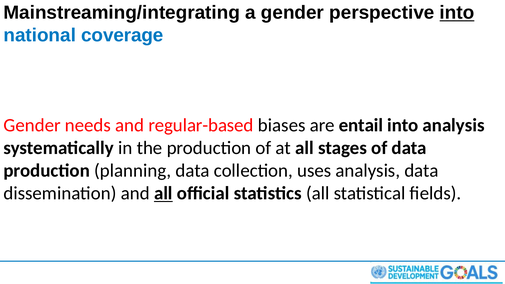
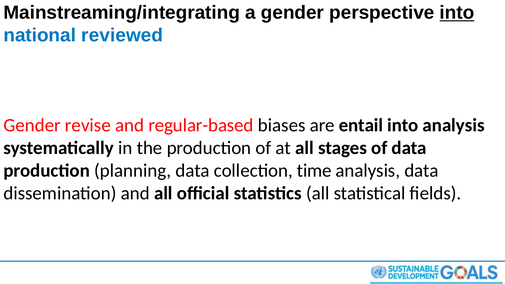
coverage: coverage -> reviewed (122, 35)
needs: needs -> revise (88, 125)
uses: uses -> time (314, 171)
all underline: present -> none (163, 193)
